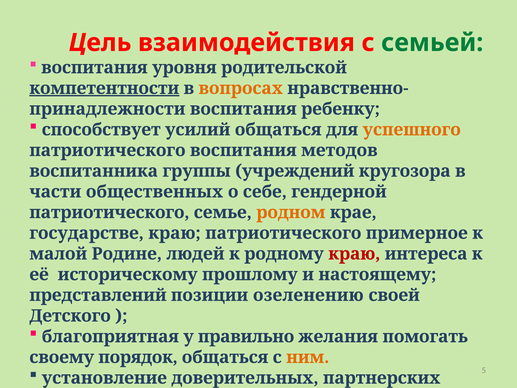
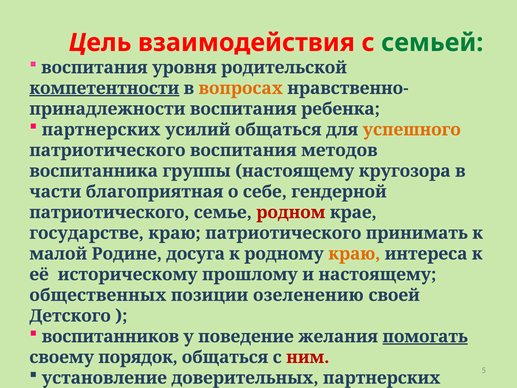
ребенку: ребенку -> ребенка (341, 109)
способствует: способствует -> партнерских (101, 130)
группы учреждений: учреждений -> настоящему (295, 171)
общественных: общественных -> благоприятная (155, 192)
родном colour: orange -> red (291, 212)
примерное: примерное -> принимать (417, 233)
людей: людей -> досуга (196, 254)
краю colour: red -> orange (354, 254)
представлений: представлений -> общественных (98, 295)
благоприятная: благоприятная -> воспитанников (110, 336)
правильно: правильно -> поведение (246, 336)
помогать underline: none -> present (425, 336)
ним colour: orange -> red (308, 357)
